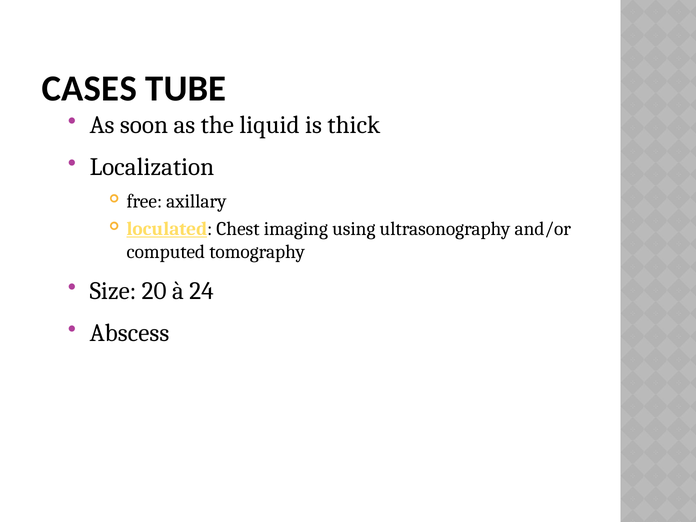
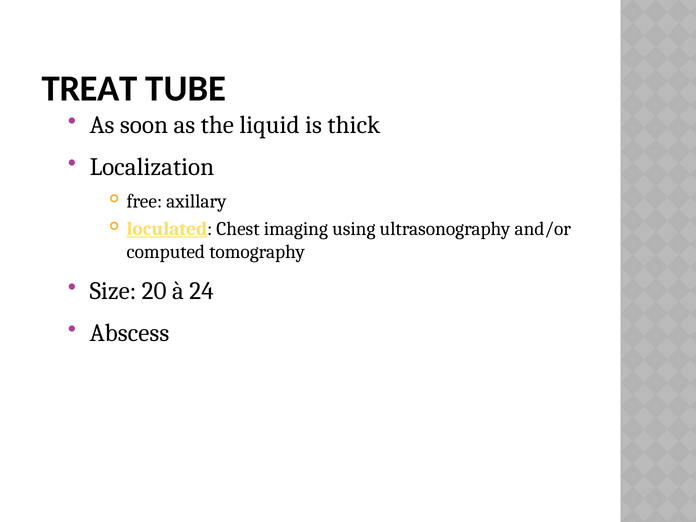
CASES: CASES -> TREAT (90, 88)
